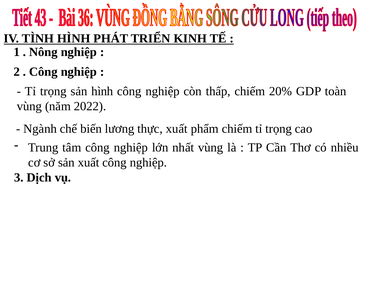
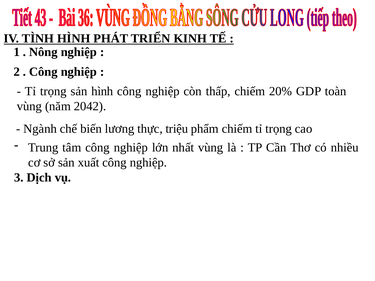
2022: 2022 -> 2042 (90, 106)
thực xuất: xuất -> triệu (177, 129)
